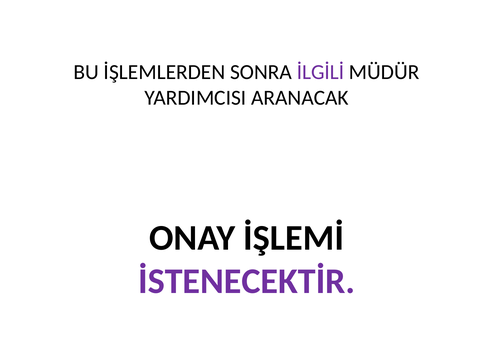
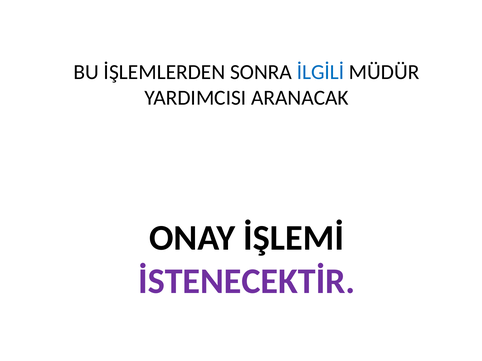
İLGİLİ colour: purple -> blue (320, 72)
